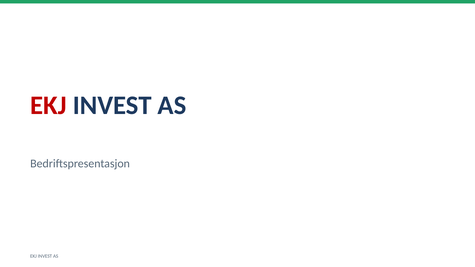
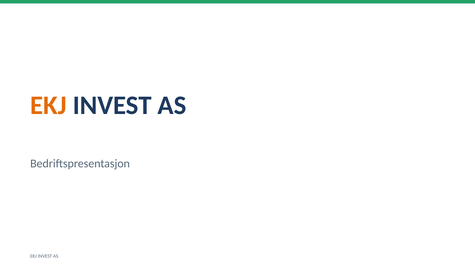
EKJ colour: red -> orange (48, 105)
